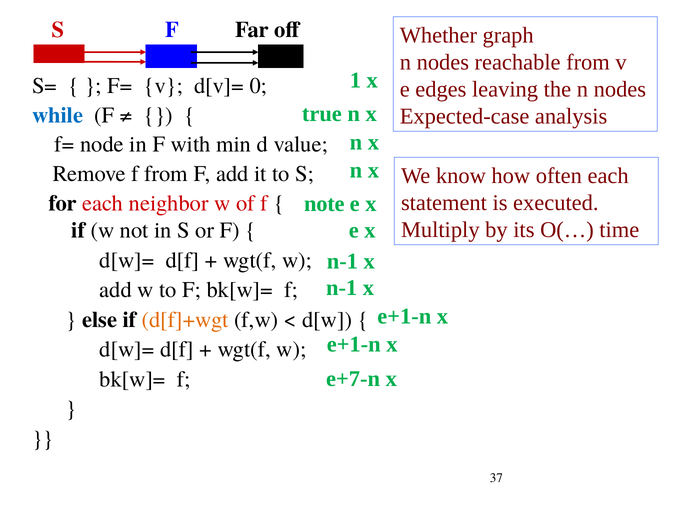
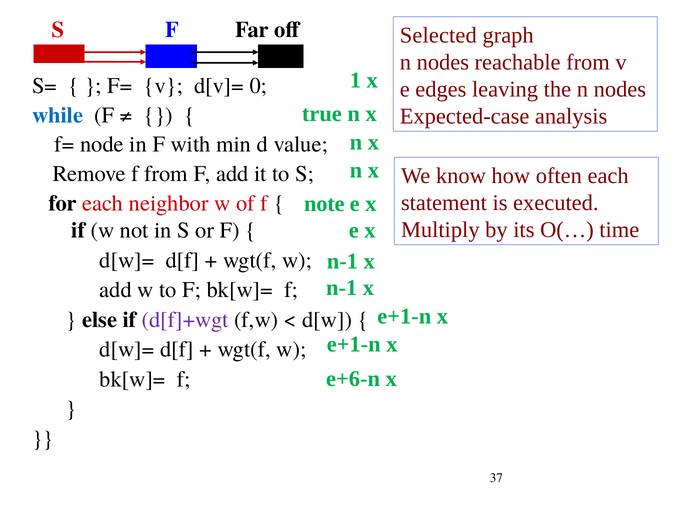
Whether: Whether -> Selected (438, 35)
d[f]+wgt colour: orange -> purple (185, 319)
e+7-n: e+7-n -> e+6-n (353, 379)
